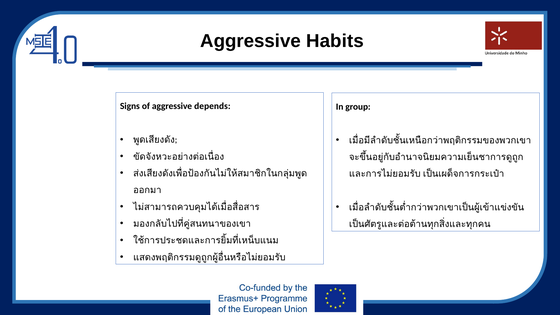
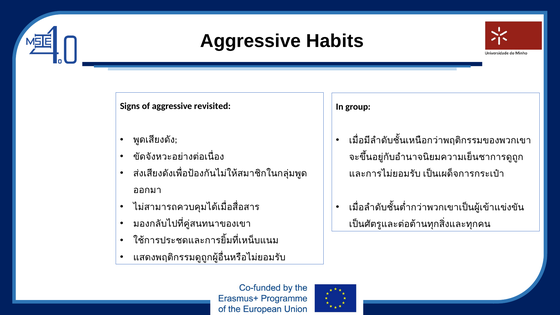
depends: depends -> revisited (212, 106)
